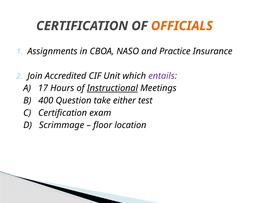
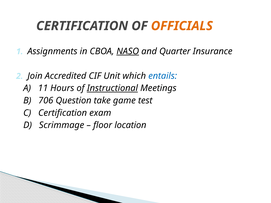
NASO underline: none -> present (128, 51)
Practice: Practice -> Quarter (175, 51)
entails colour: purple -> blue (163, 76)
17: 17 -> 11 (43, 88)
400: 400 -> 706 (46, 101)
either: either -> game (124, 101)
